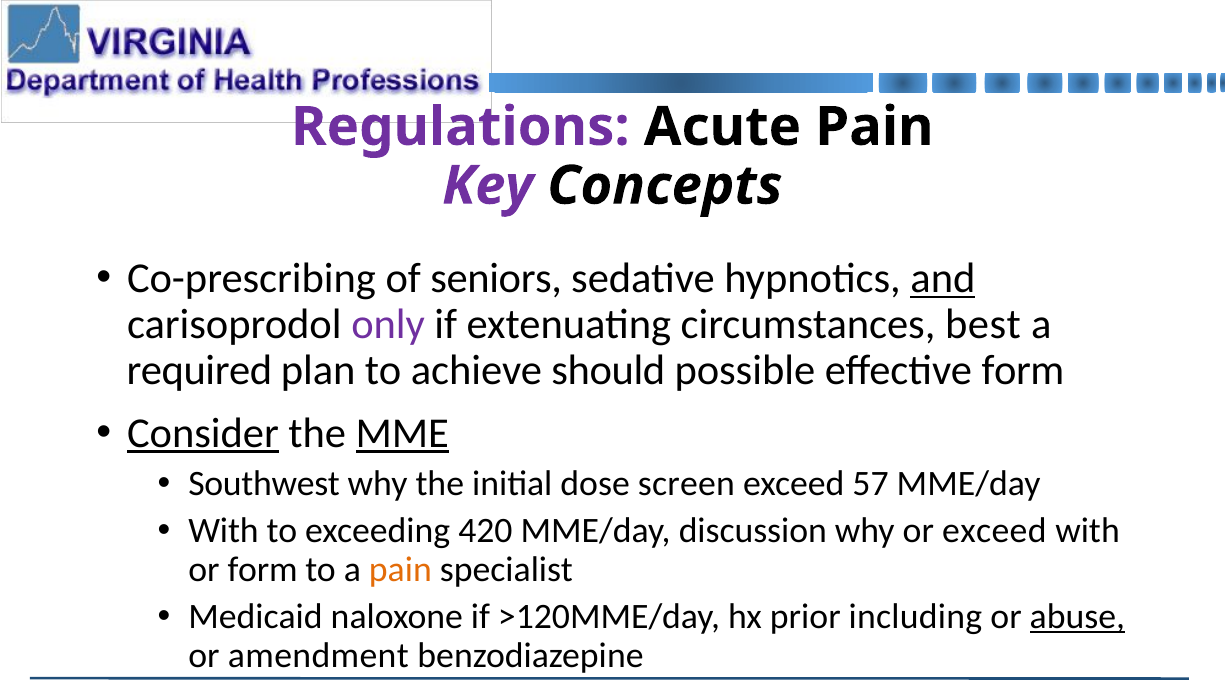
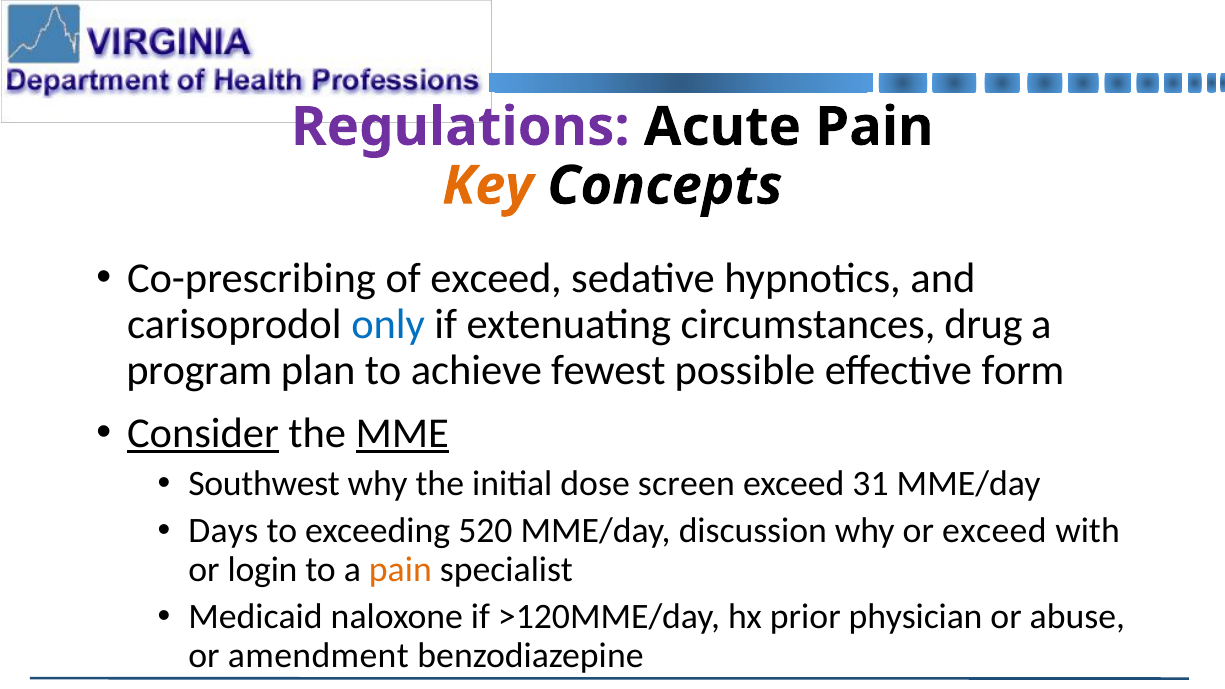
Key colour: purple -> orange (488, 186)
of seniors: seniors -> exceed (496, 279)
and underline: present -> none (943, 279)
only colour: purple -> blue (388, 324)
best: best -> drug (983, 324)
required: required -> program (199, 370)
should: should -> fewest (608, 370)
57: 57 -> 31 (871, 484)
With: With -> Days (223, 531)
420: 420 -> 520 (485, 531)
or form: form -> login (263, 570)
including: including -> physician (916, 617)
abuse underline: present -> none (1077, 617)
